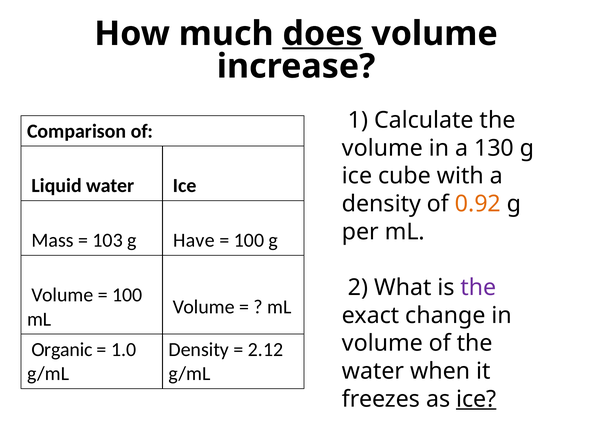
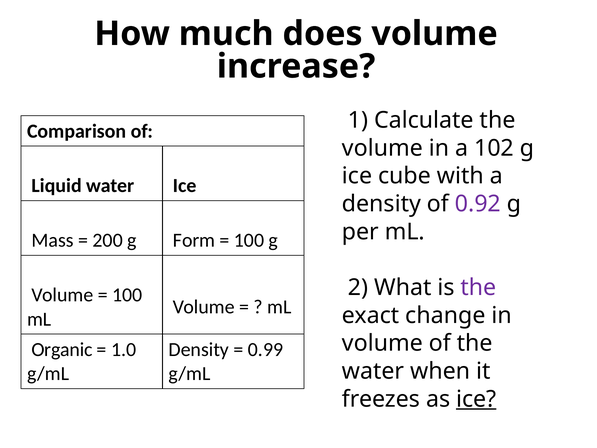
does underline: present -> none (323, 34)
130: 130 -> 102 (494, 148)
0.92 colour: orange -> purple (478, 204)
103: 103 -> 200 (108, 240)
Have: Have -> Form (194, 240)
2.12: 2.12 -> 0.99 (266, 349)
